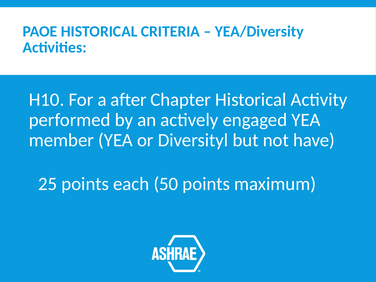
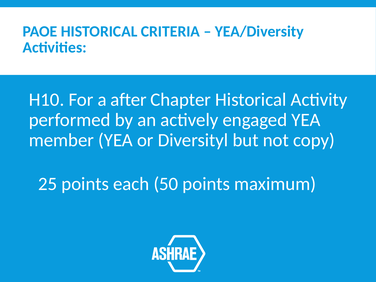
have: have -> copy (314, 140)
